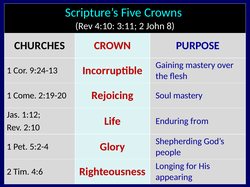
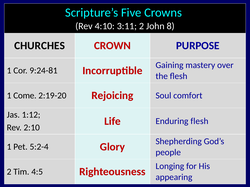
9:24-13: 9:24-13 -> 9:24-81 (44, 71)
Soul mastery: mastery -> comfort (188, 96)
Enduring from: from -> flesh (199, 121)
4:6: 4:6 -> 4:5 (37, 172)
